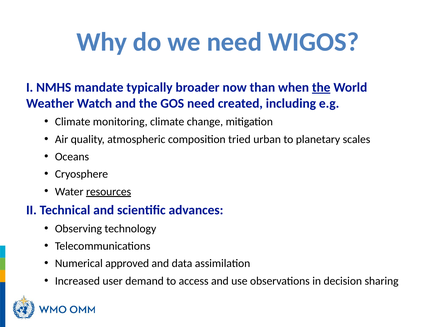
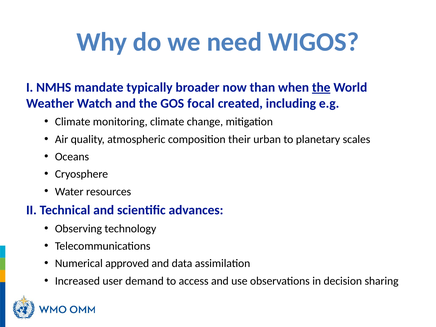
GOS need: need -> focal (201, 103)
tried: tried -> their (239, 139)
resources underline: present -> none (109, 192)
